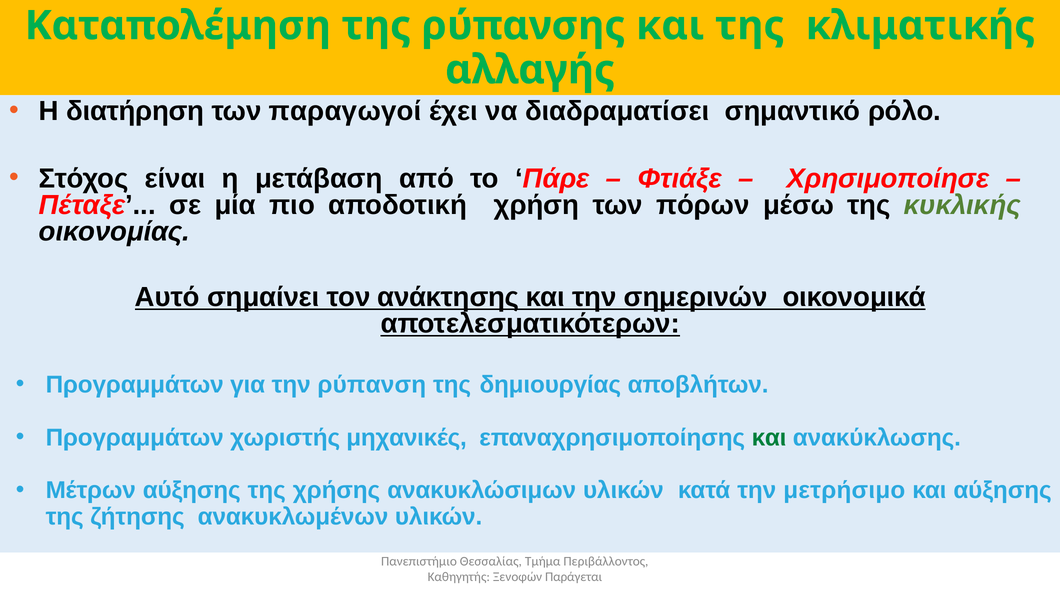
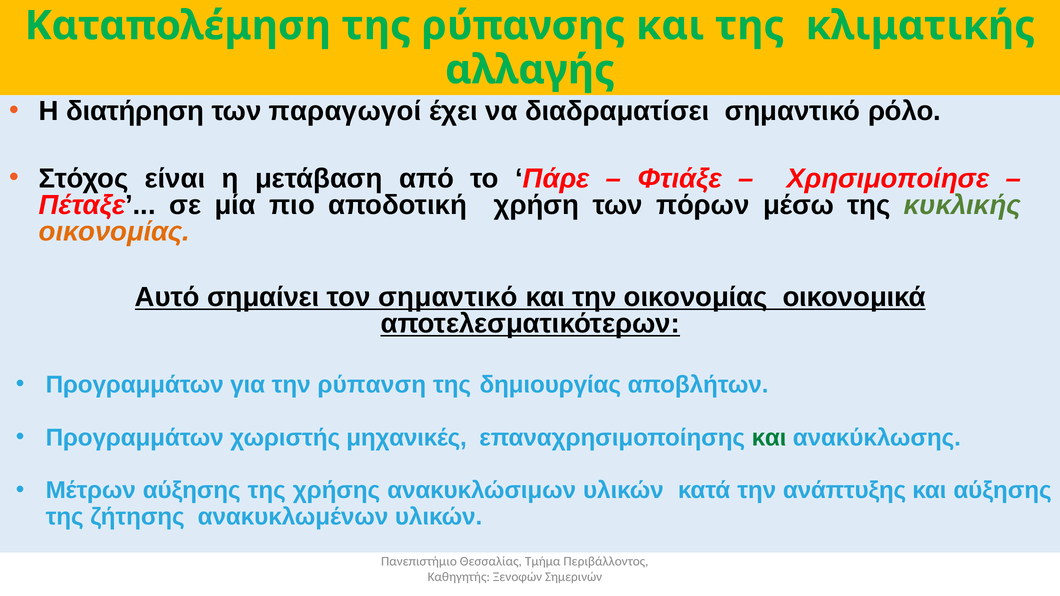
οικονομίας colour: black -> orange (115, 232)
τον ανάκτησης: ανάκτησης -> σημαντικό (448, 297)
την σημερινών: σημερινών -> οικονομίας (696, 297)
μετρήσιμο: μετρήσιμο -> ανάπτυξης (845, 491)
Παράγεται: Παράγεται -> Σημερινών (574, 577)
